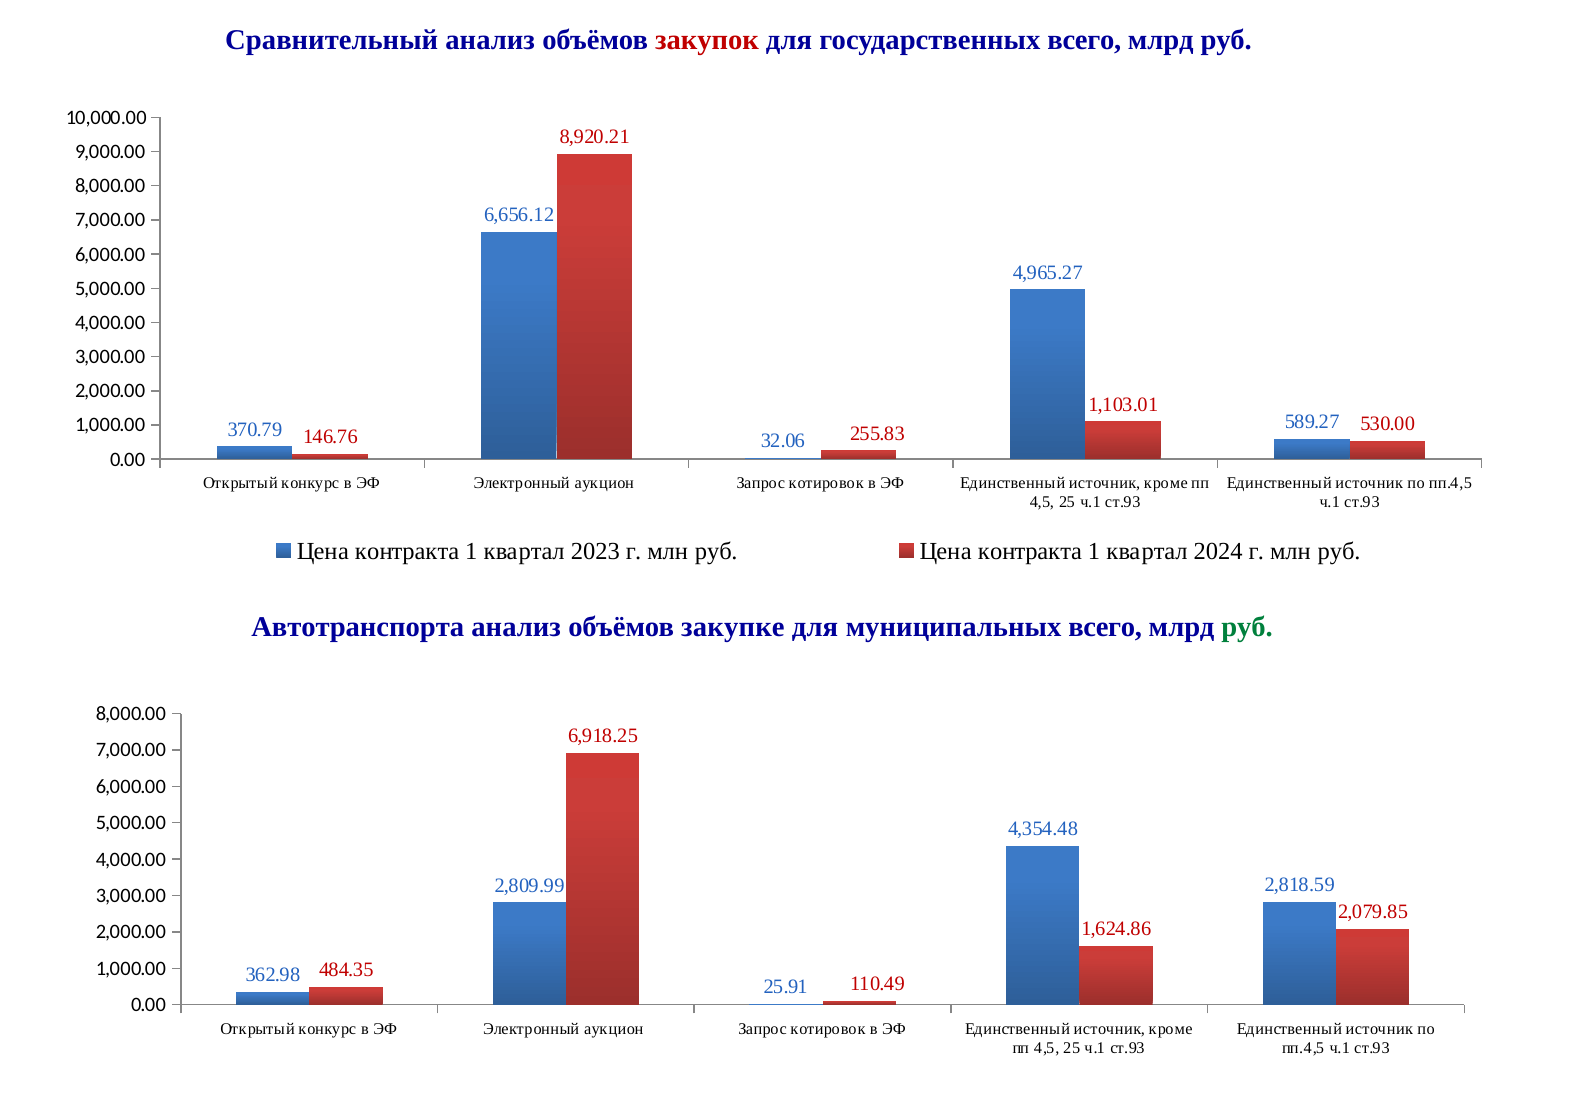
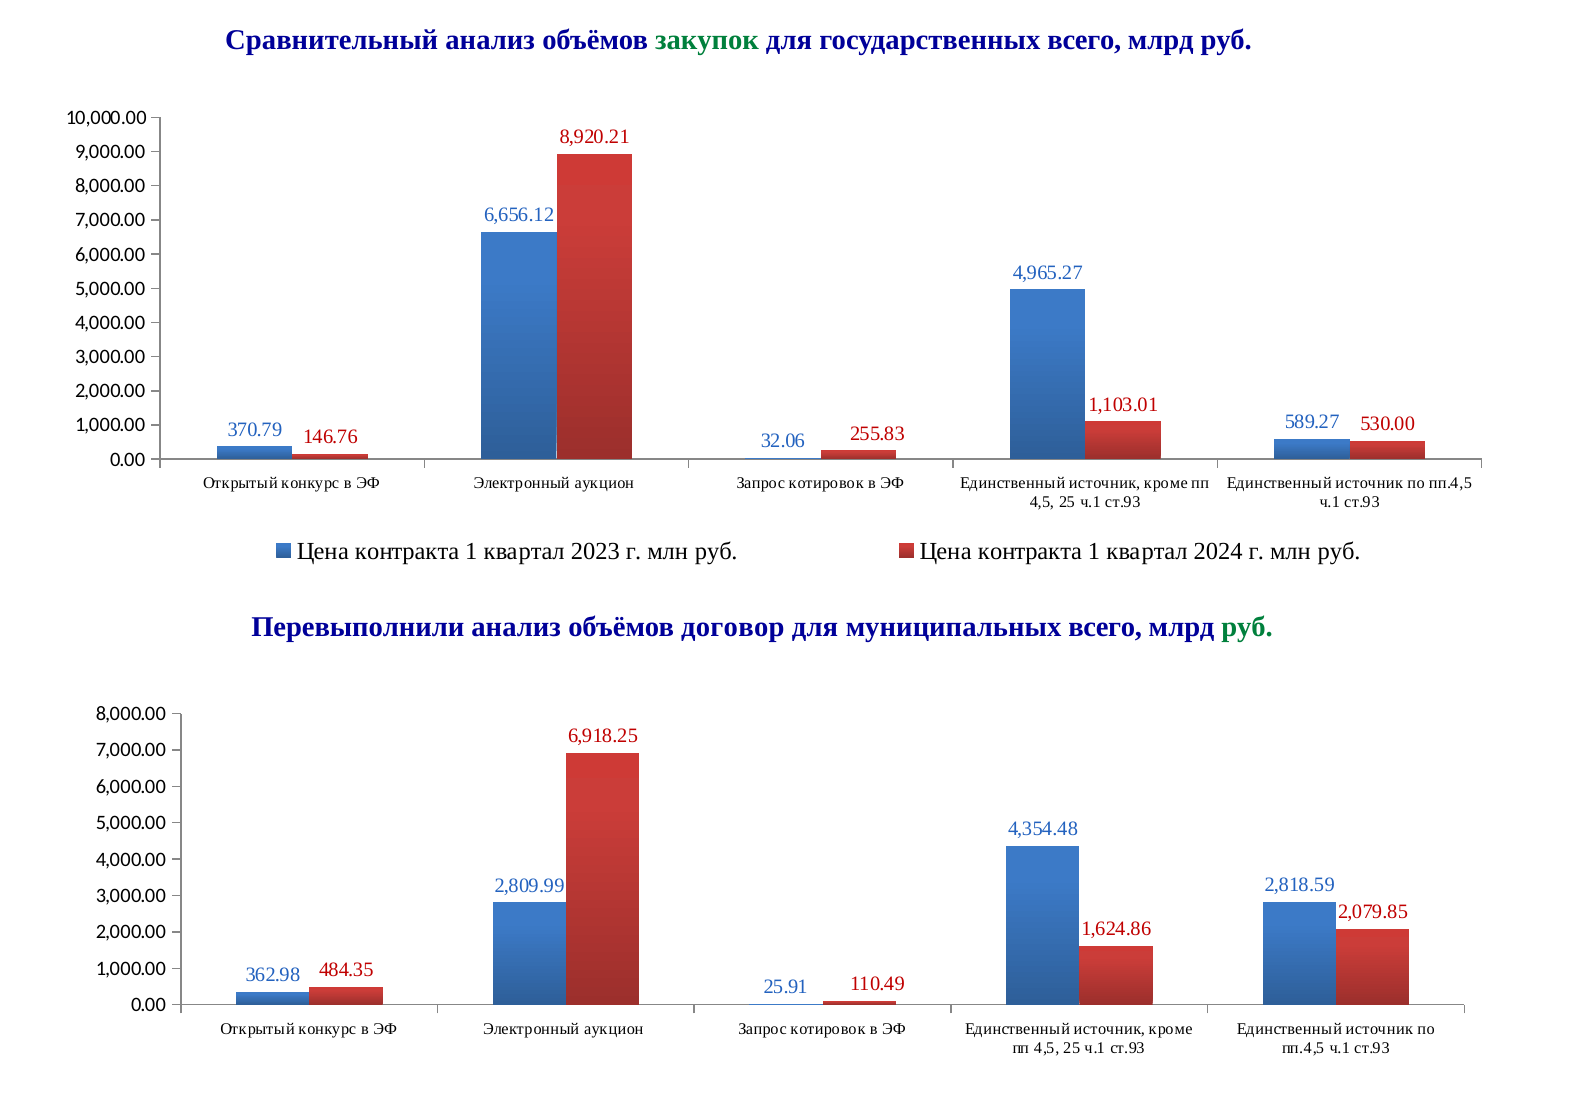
закупок colour: red -> green (707, 40)
Автотранспорта: Автотранспорта -> Перевыполнили (358, 627)
закупке: закупке -> договор (733, 627)
